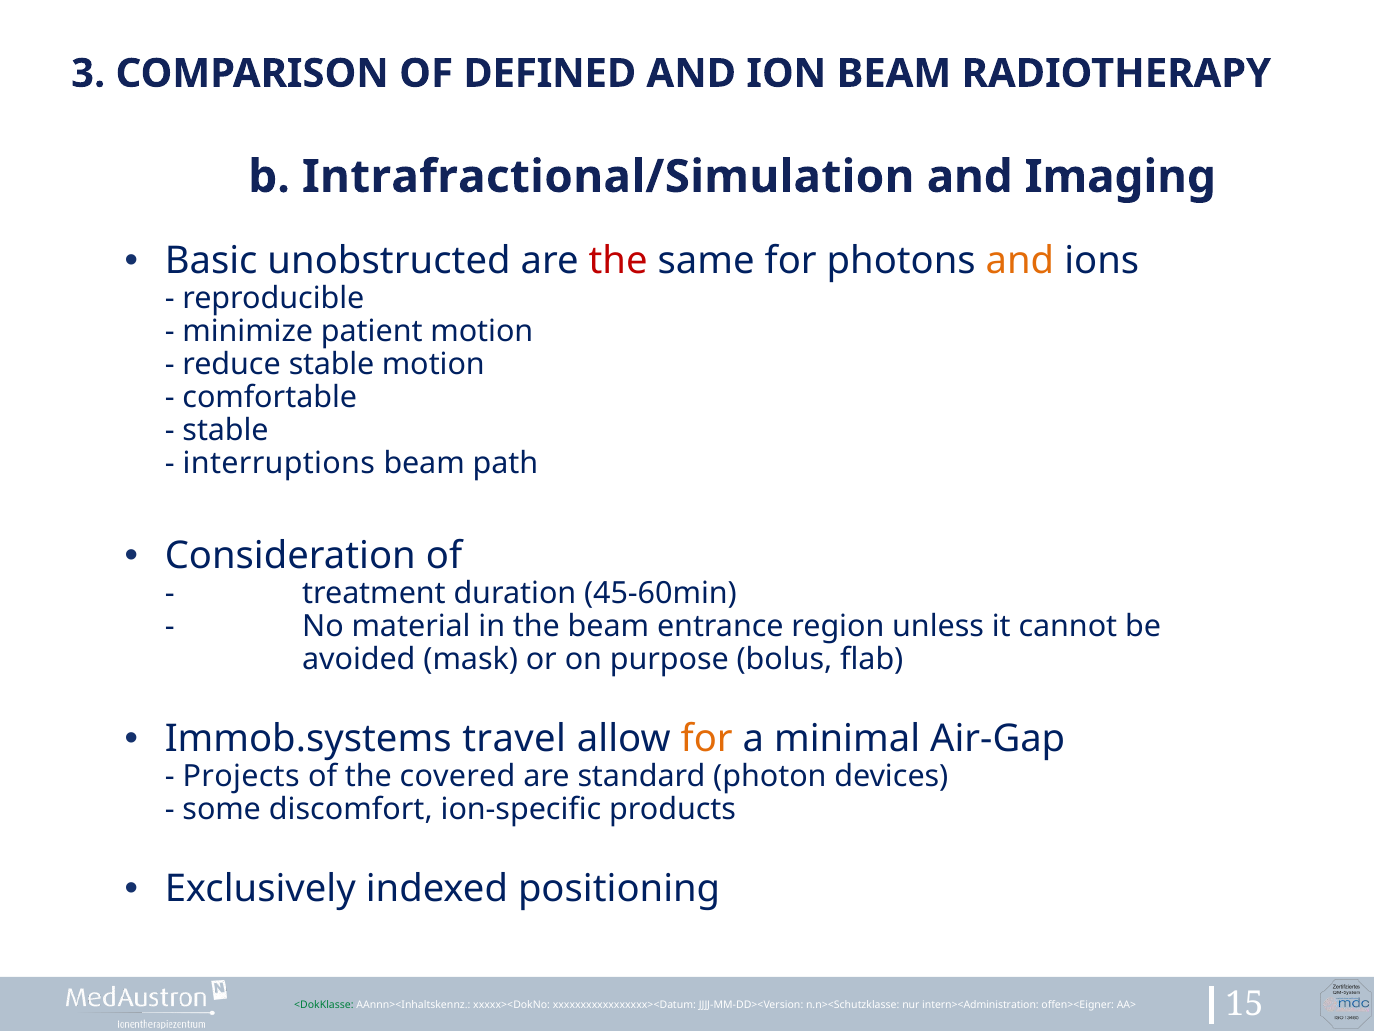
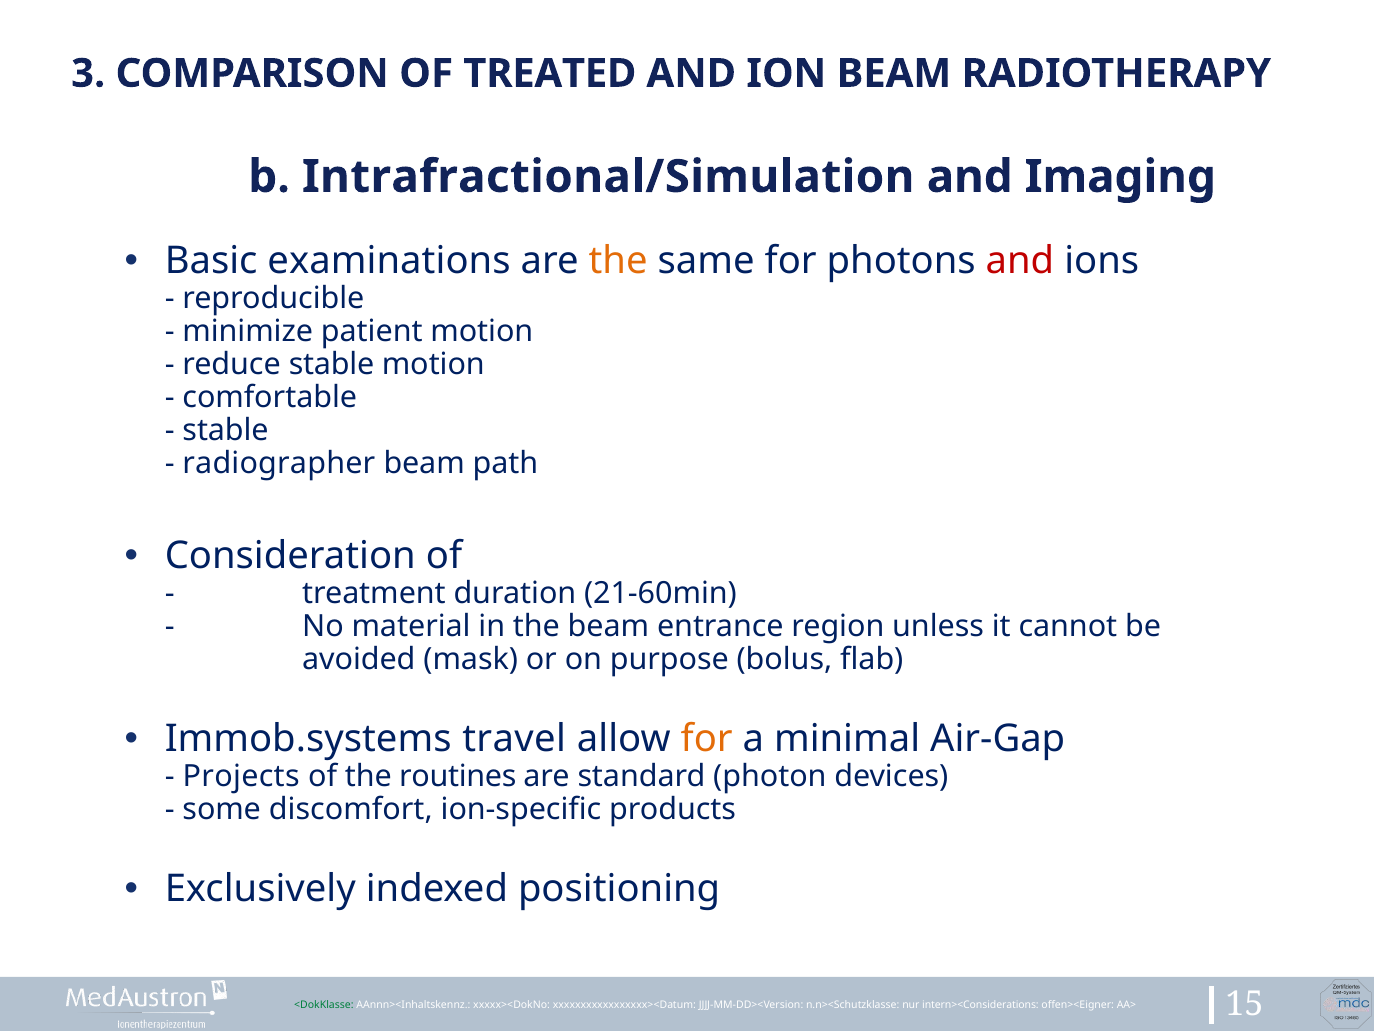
DEFINED: DEFINED -> TREATED (550, 73)
unobstructed: unobstructed -> examinations (389, 261)
the colour: red -> orange (618, 261)
and colour: orange -> red (1020, 261)
interruptions: interruptions -> radiographer (279, 463)
45-60min: 45-60min -> 21-60min (660, 593)
covered: covered -> routines (458, 776)
intern><Administration: intern><Administration -> intern><Considerations (981, 1004)
